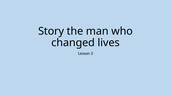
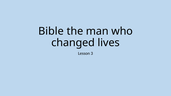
Story: Story -> Bible (51, 31)
